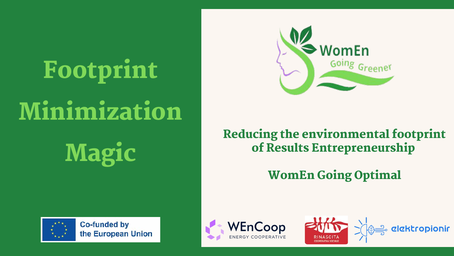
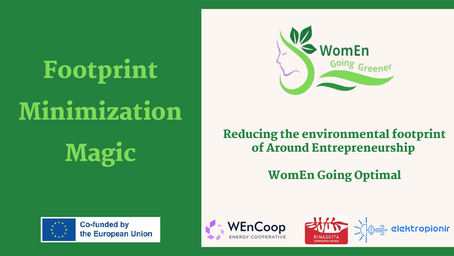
Results: Results -> Around (288, 148)
